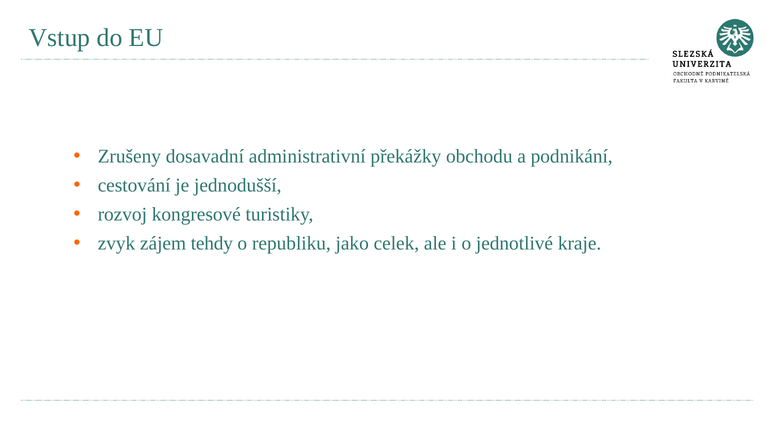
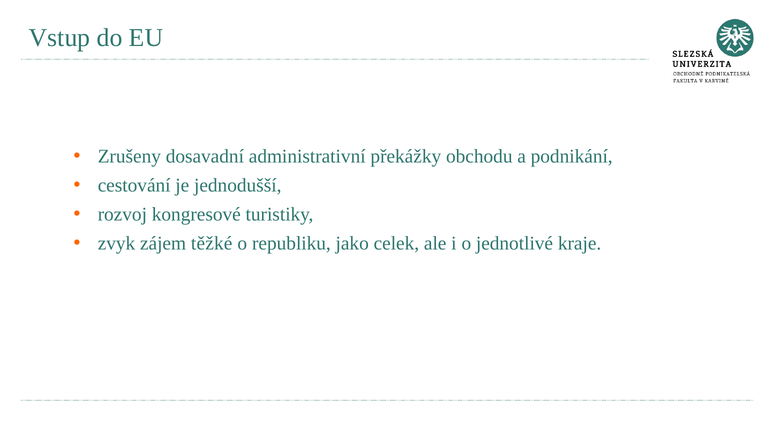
tehdy: tehdy -> těžké (212, 244)
